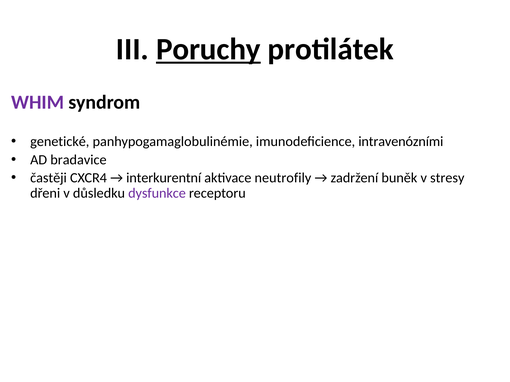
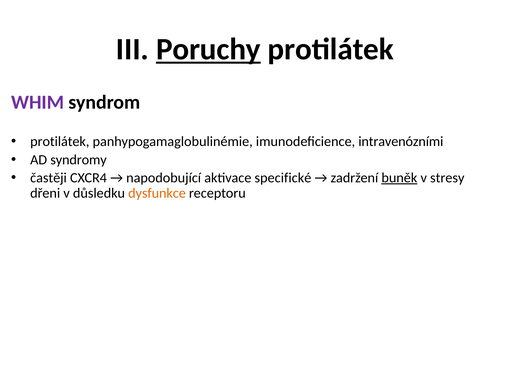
genetické: genetické -> protilátek (60, 142)
bradavice: bradavice -> syndromy (79, 160)
interkurentní: interkurentní -> napodobující (164, 178)
neutrofily: neutrofily -> specifické (283, 178)
buněk underline: none -> present (399, 178)
dysfunkce colour: purple -> orange (157, 193)
